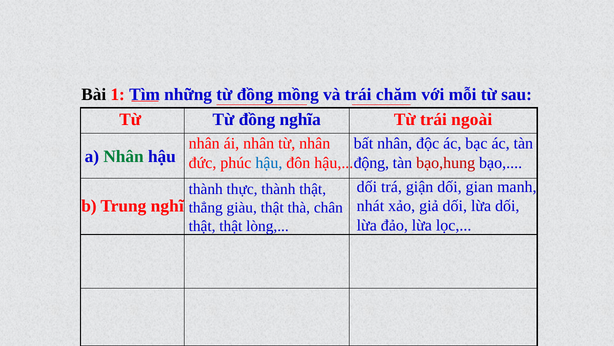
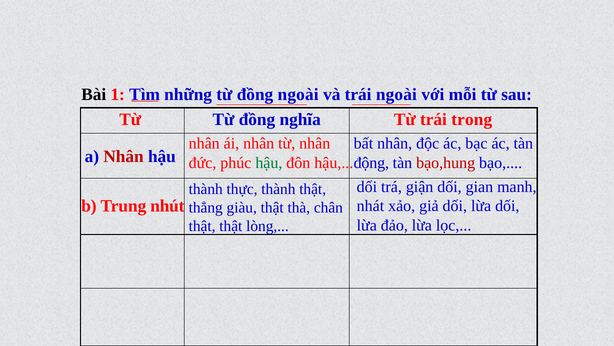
đồng mồng: mồng -> ngoài (298, 94)
trái chăm: chăm -> ngoài (396, 94)
ngoài: ngoài -> trong (472, 119)
Nhân colour: green -> red (124, 156)
hậu colour: blue -> green (269, 163)
nghĩ: nghĩ -> nhút (167, 206)
